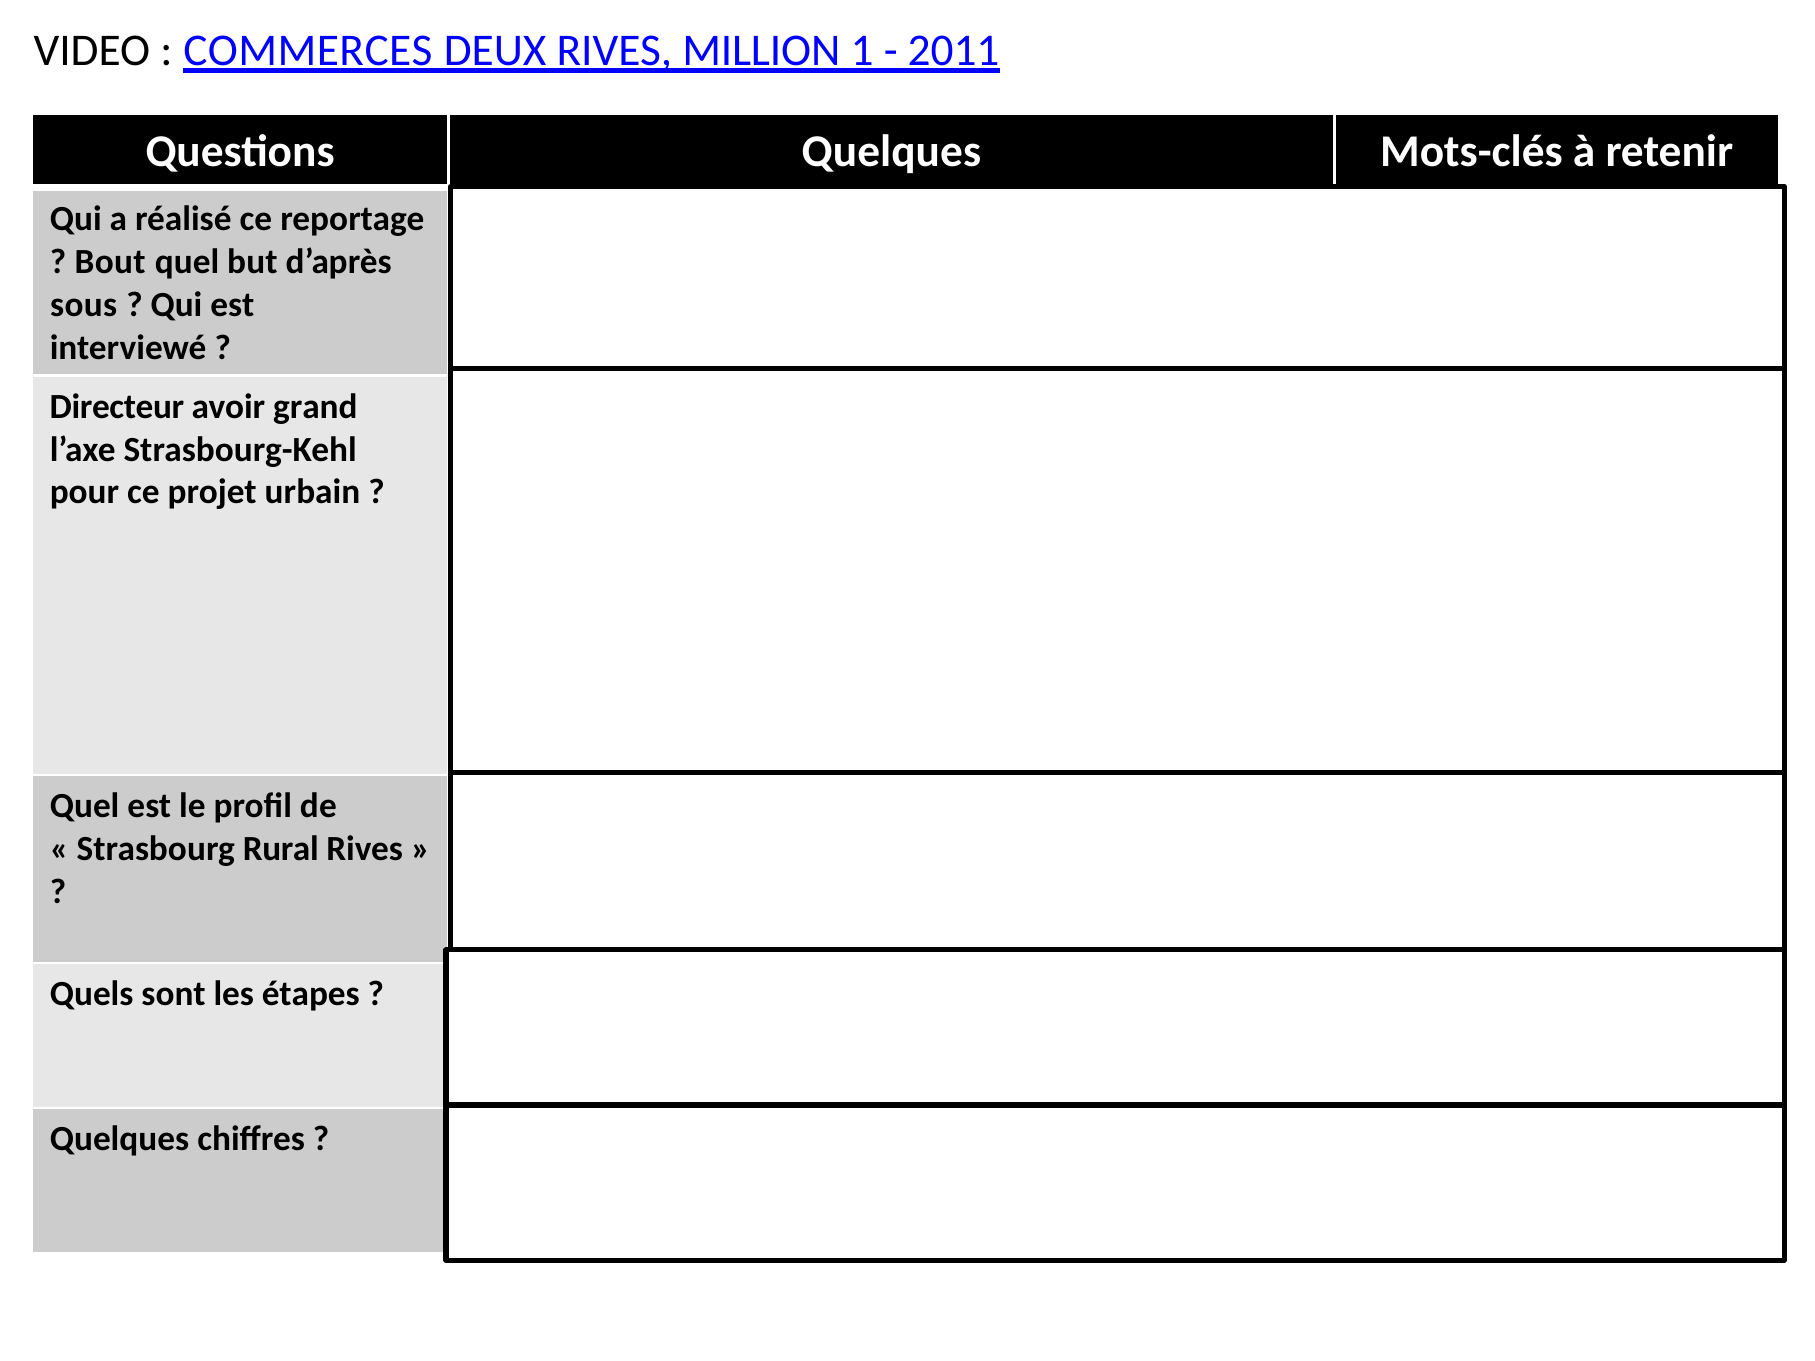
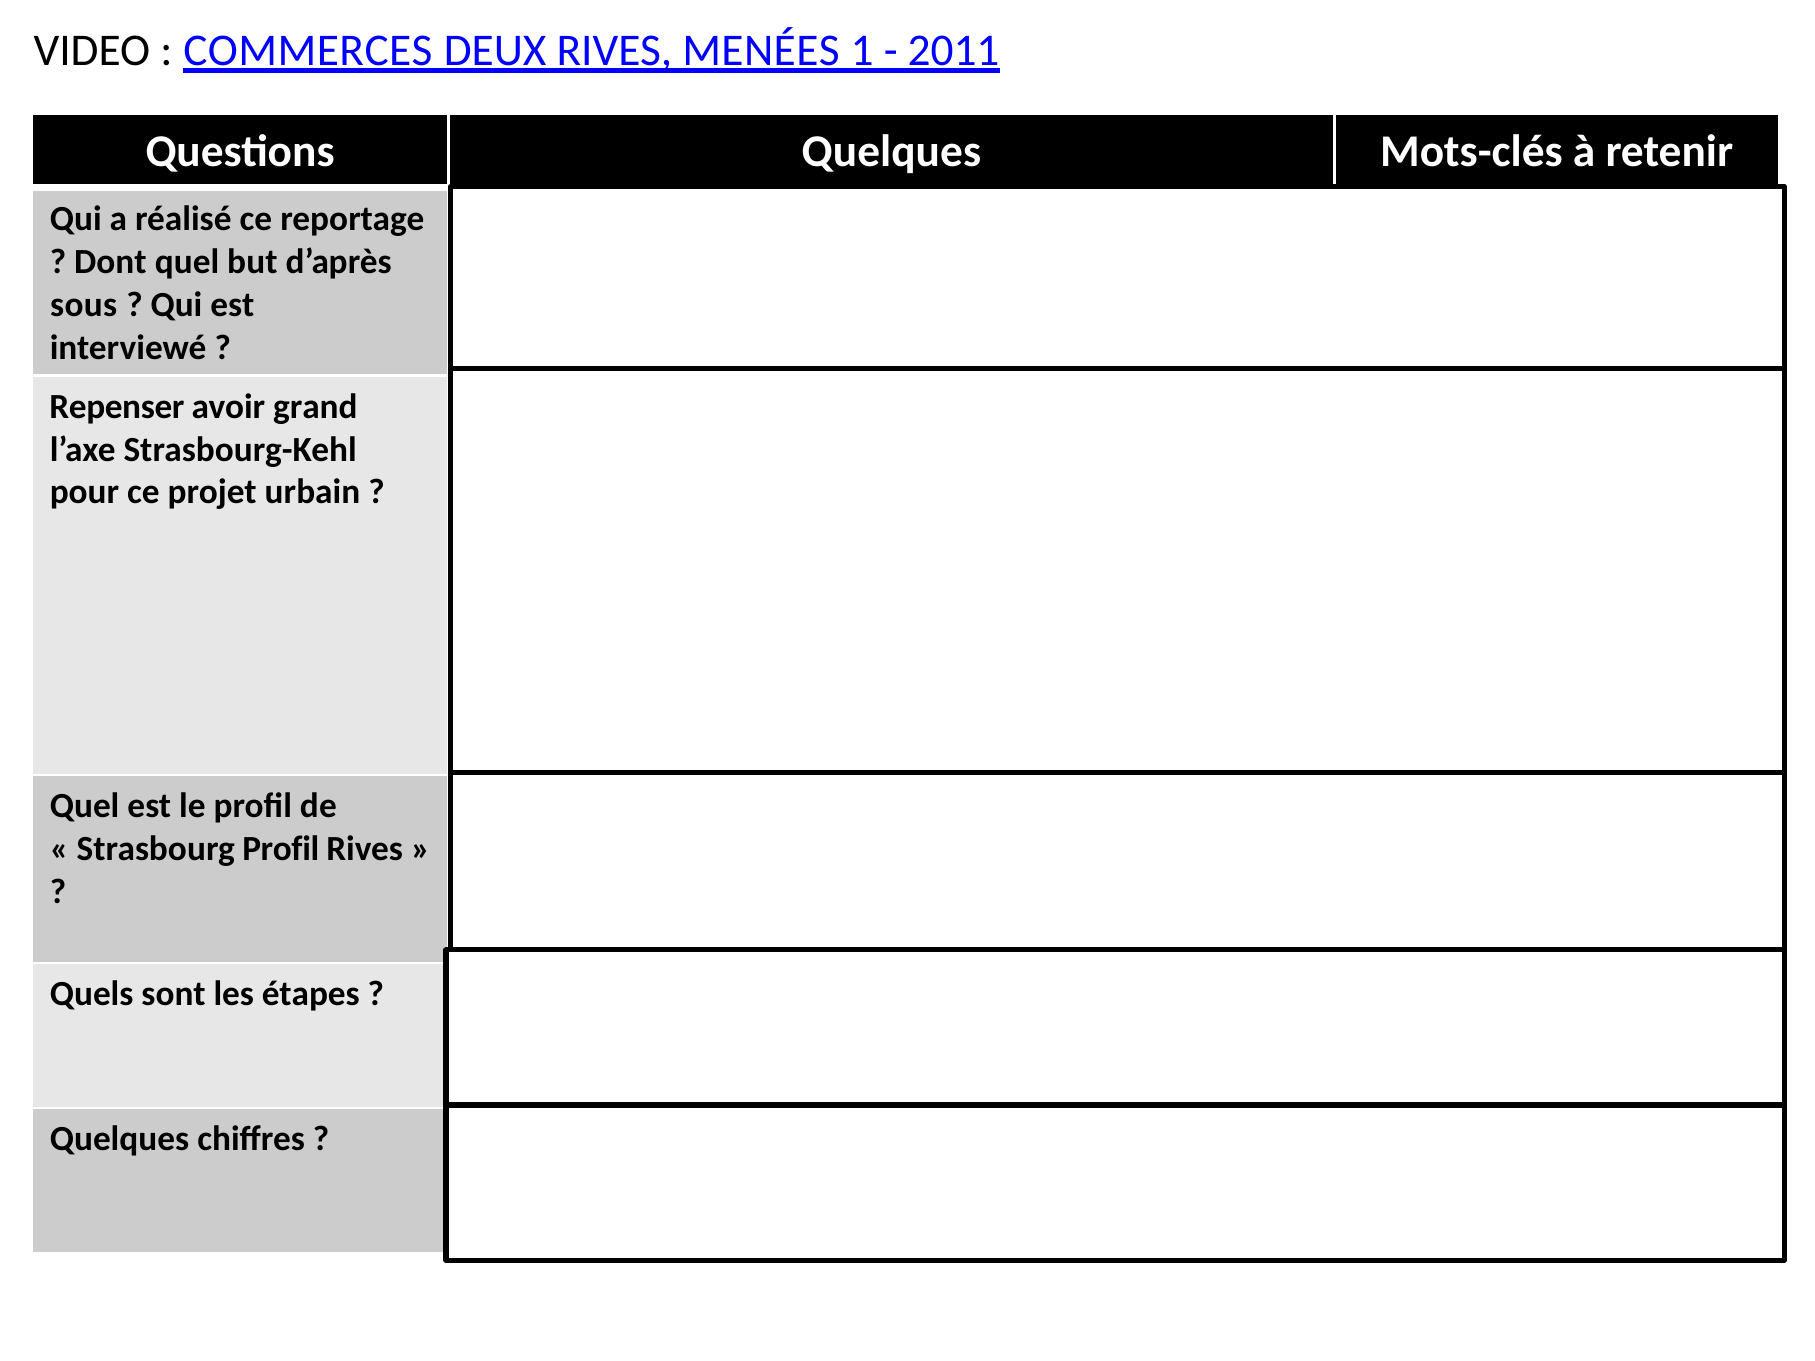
RIVES MILLION: MILLION -> MENÉES (761, 50)
Bout: Bout -> Dont (110, 262)
Directeur: Directeur -> Repenser (117, 407)
Strasbourg Rural: Rural -> Profil (281, 849)
